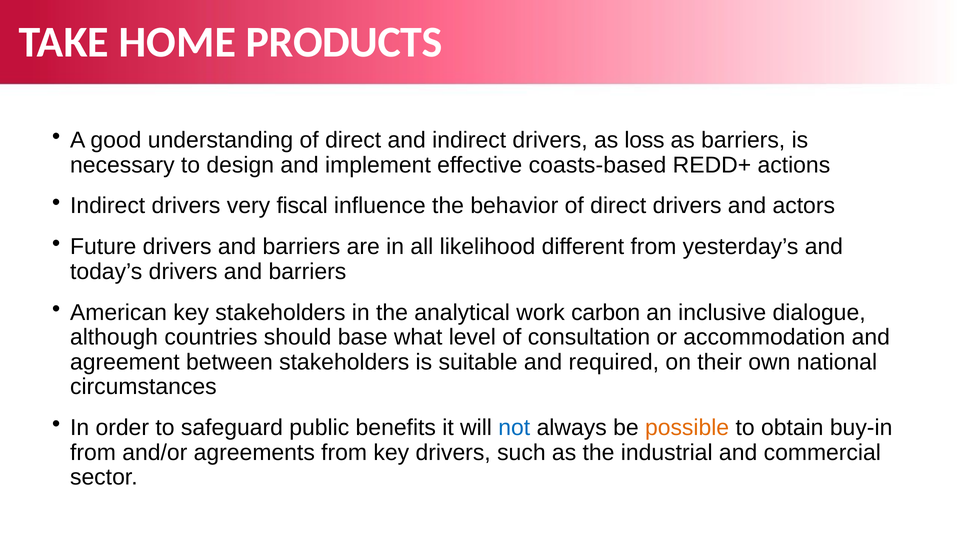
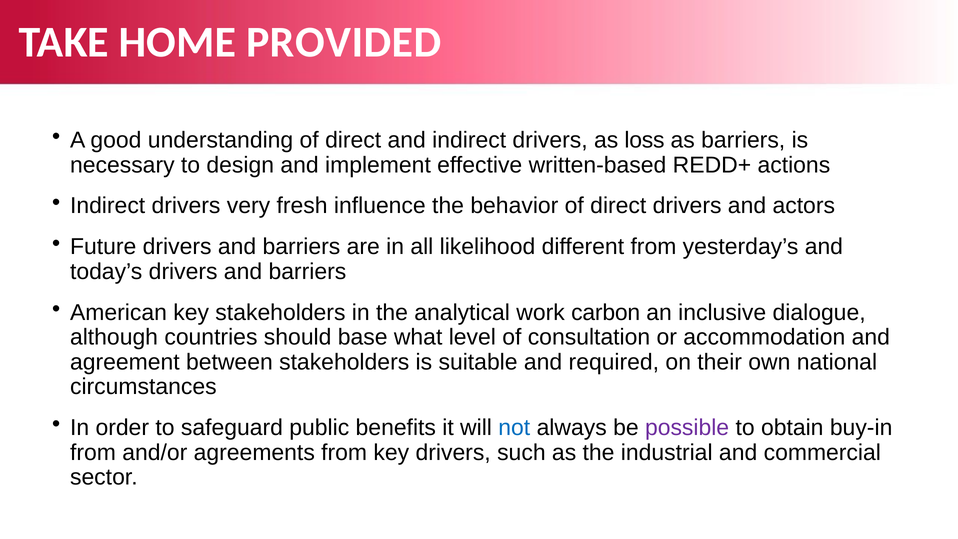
PRODUCTS: PRODUCTS -> PROVIDED (344, 42)
coasts-based: coasts-based -> written-based (597, 165)
fiscal: fiscal -> fresh (302, 206)
possible colour: orange -> purple (687, 428)
